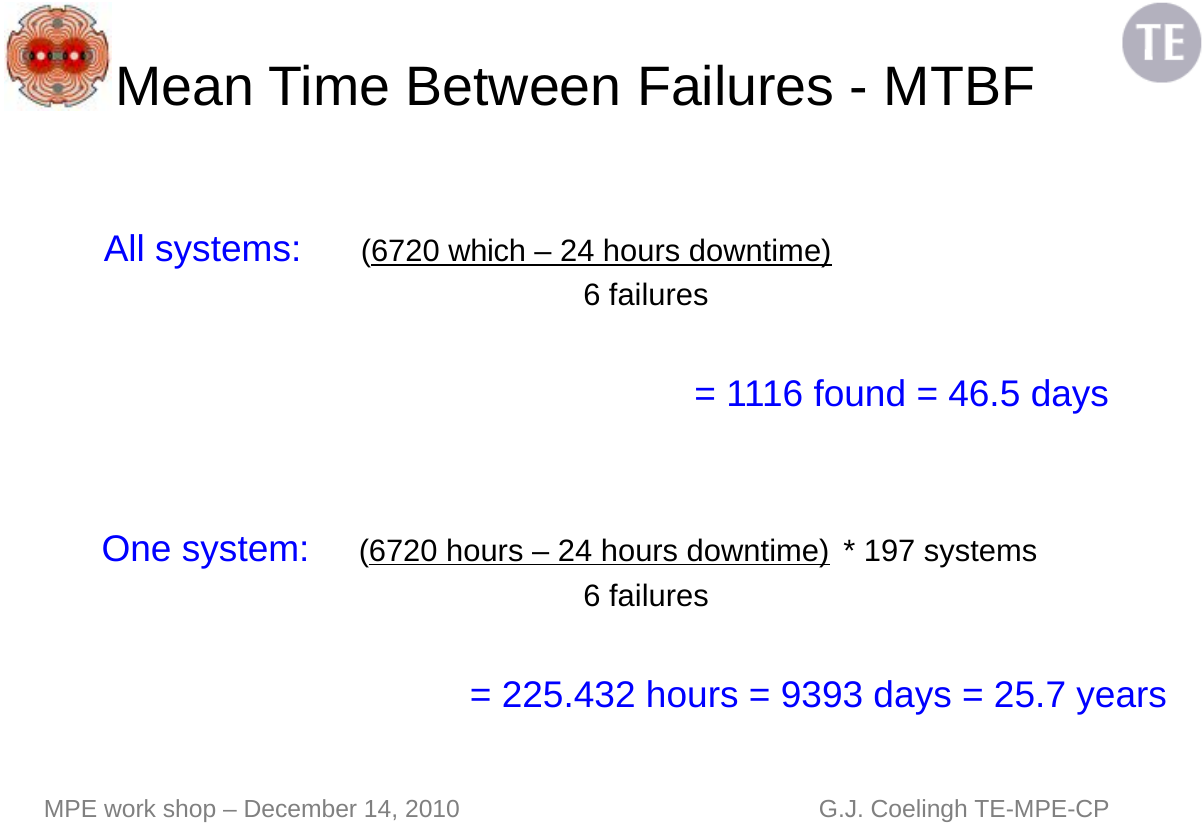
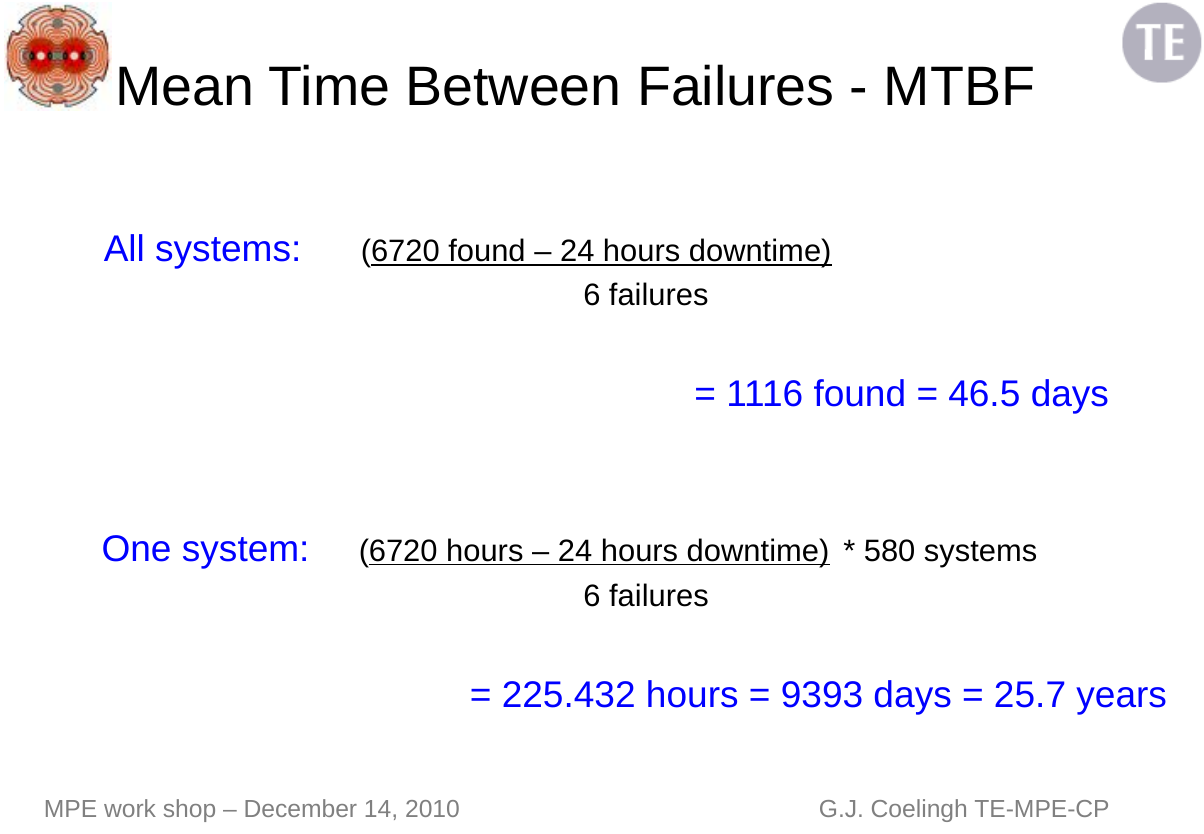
6720 which: which -> found (487, 252)
197: 197 -> 580 (890, 551)
